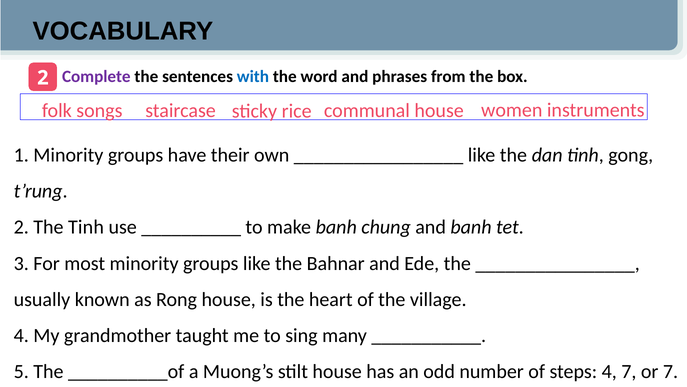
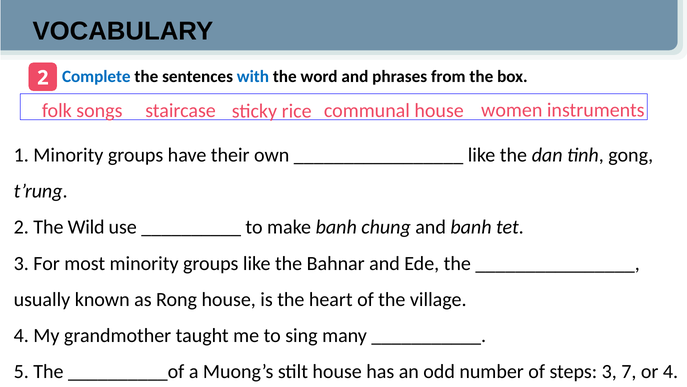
Complete colour: purple -> blue (96, 77)
The Tinh: Tinh -> Wild (86, 227)
steps 4: 4 -> 3 (609, 371)
or 7: 7 -> 4 (671, 371)
